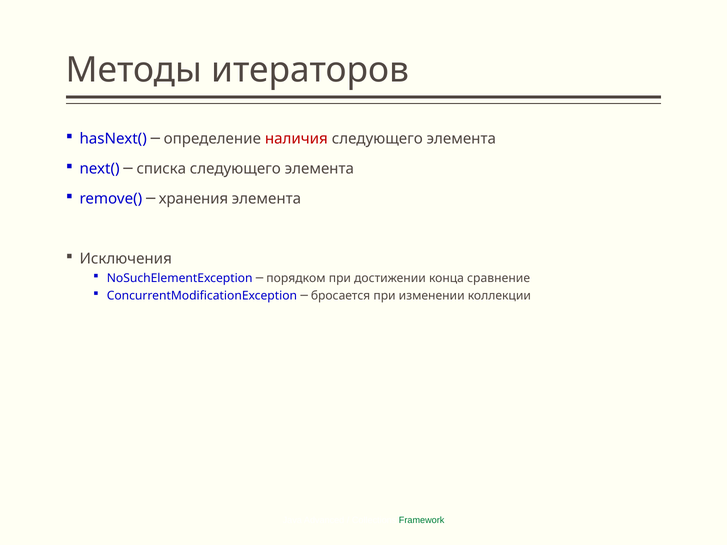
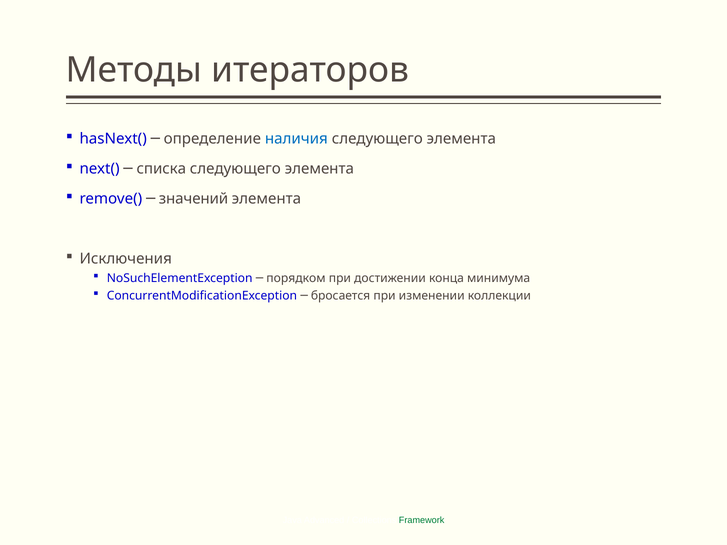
наличия colour: red -> blue (296, 139)
хранения: хранения -> значений (194, 199)
сравнение: сравнение -> минимума (499, 278)
